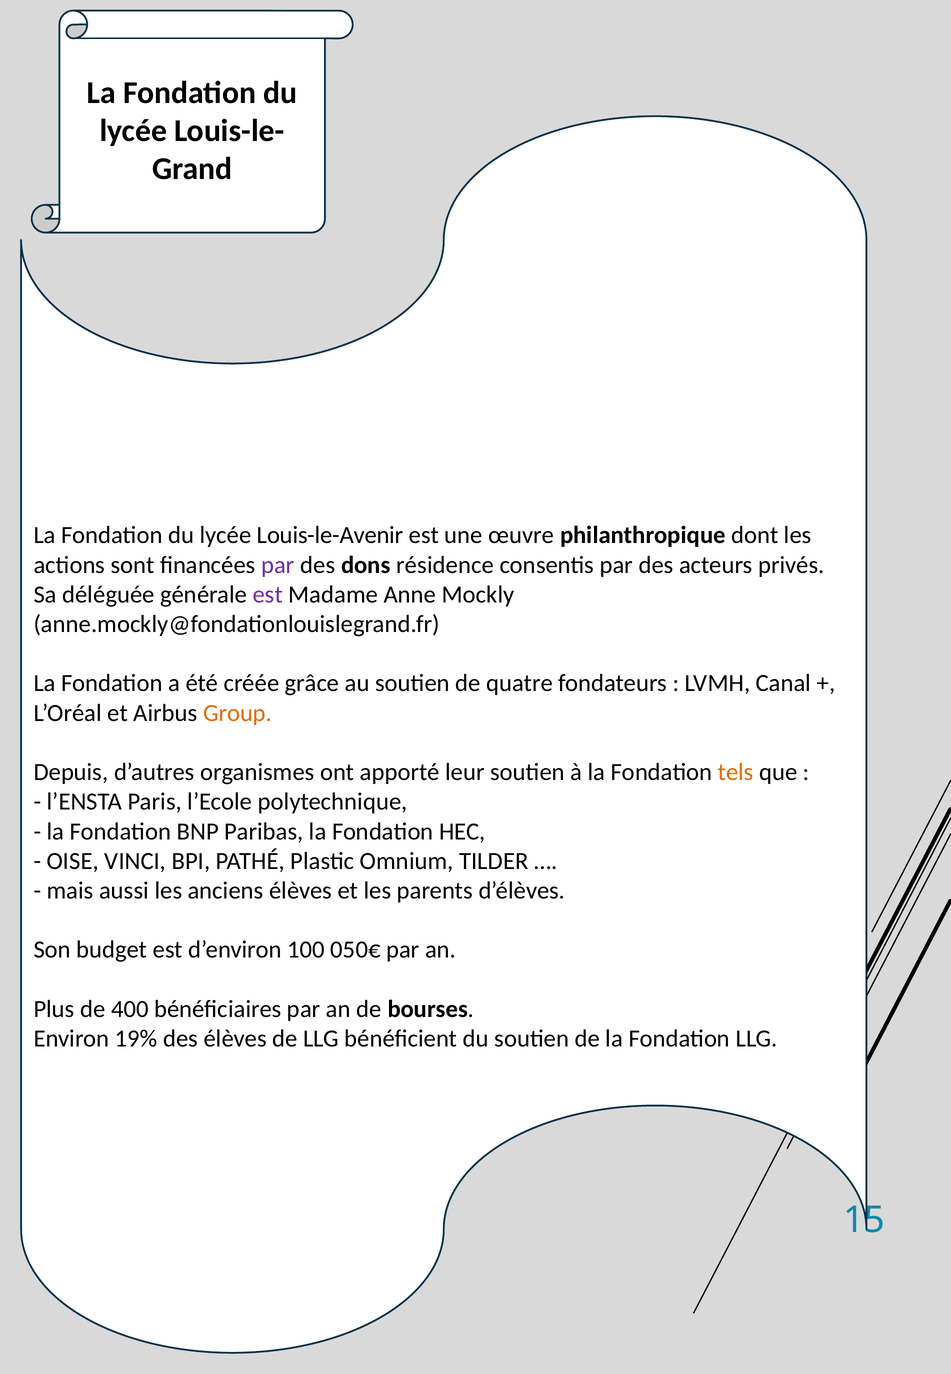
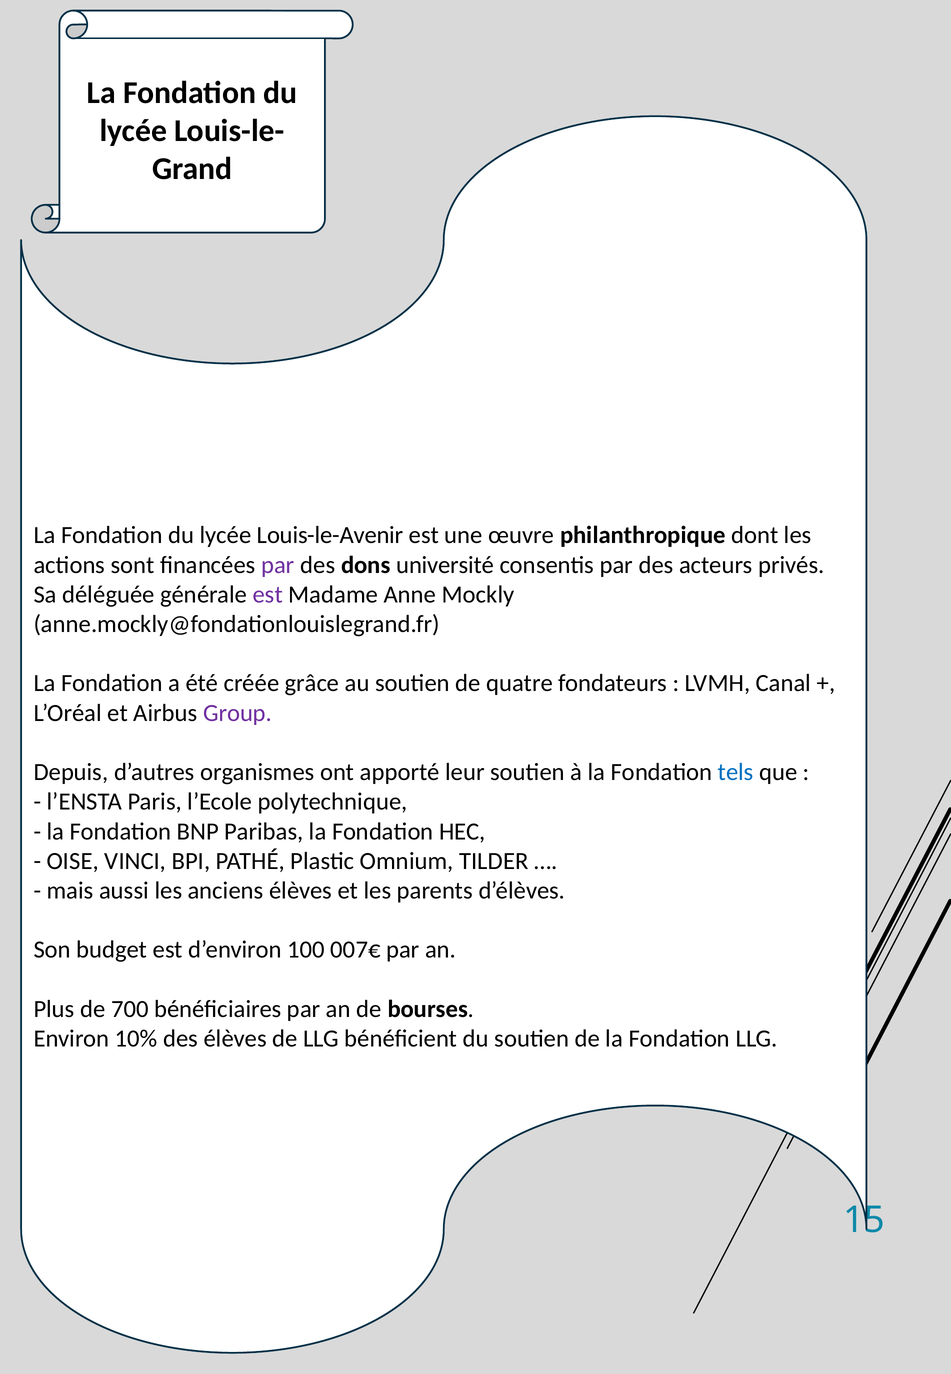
résidence: résidence -> université (445, 565)
Group colour: orange -> purple (238, 713)
tels colour: orange -> blue (736, 772)
050€: 050€ -> 007€ (355, 950)
400: 400 -> 700 (130, 1009)
19%: 19% -> 10% (136, 1038)
